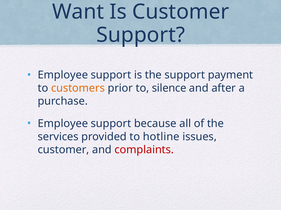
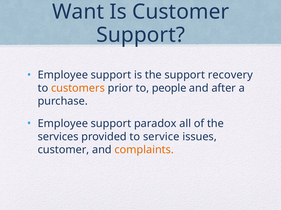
payment: payment -> recovery (230, 75)
silence: silence -> people (169, 88)
because: because -> paradox (155, 124)
hotline: hotline -> service (161, 137)
complaints colour: red -> orange (144, 150)
